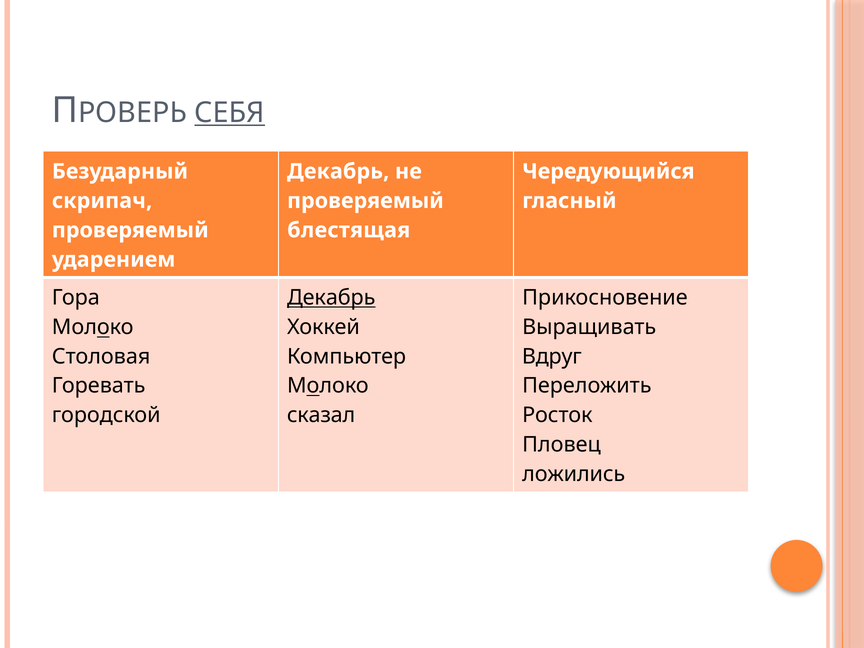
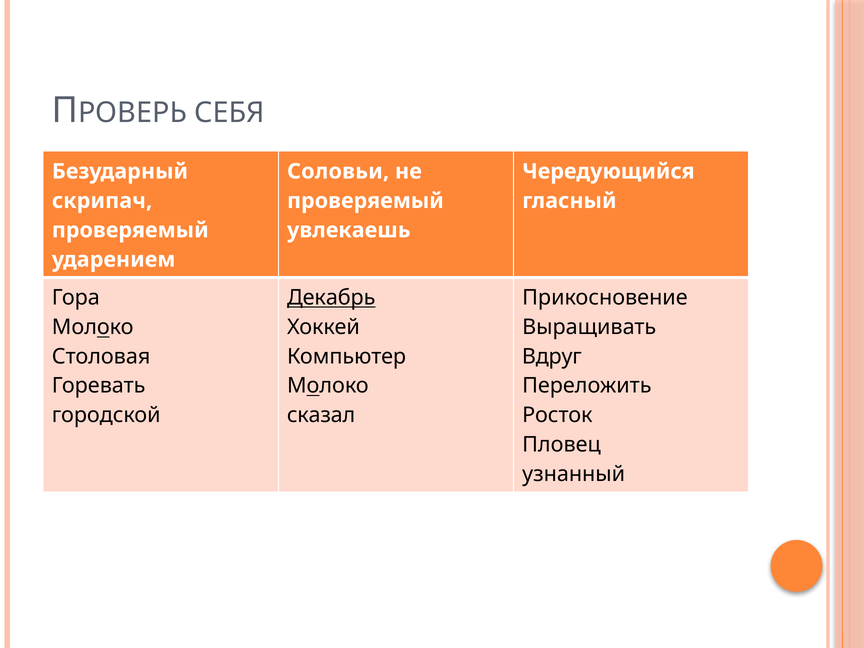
СЕБЯ underline: present -> none (230, 113)
Декабрь: Декабрь -> Соловьи (338, 171)
блестящая: блестящая -> увлекаешь (349, 230)
ложились: ложились -> узнанный (574, 474)
